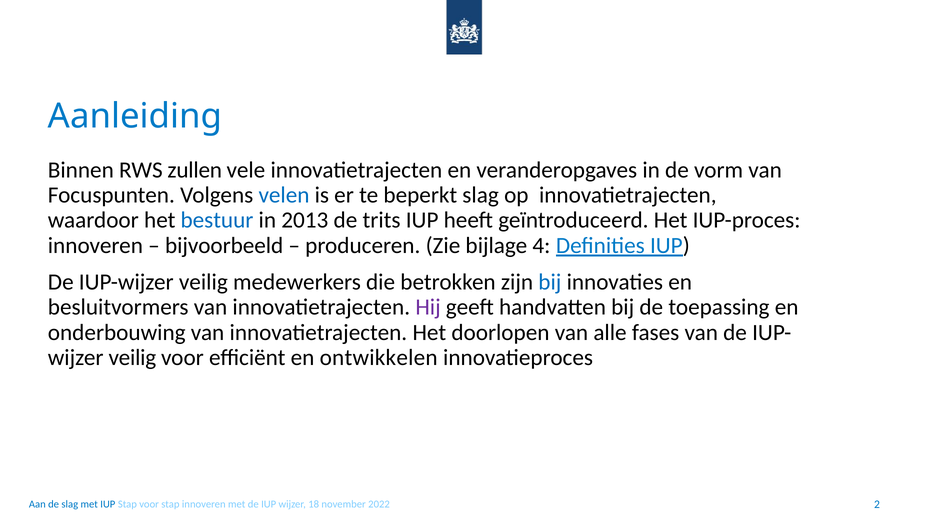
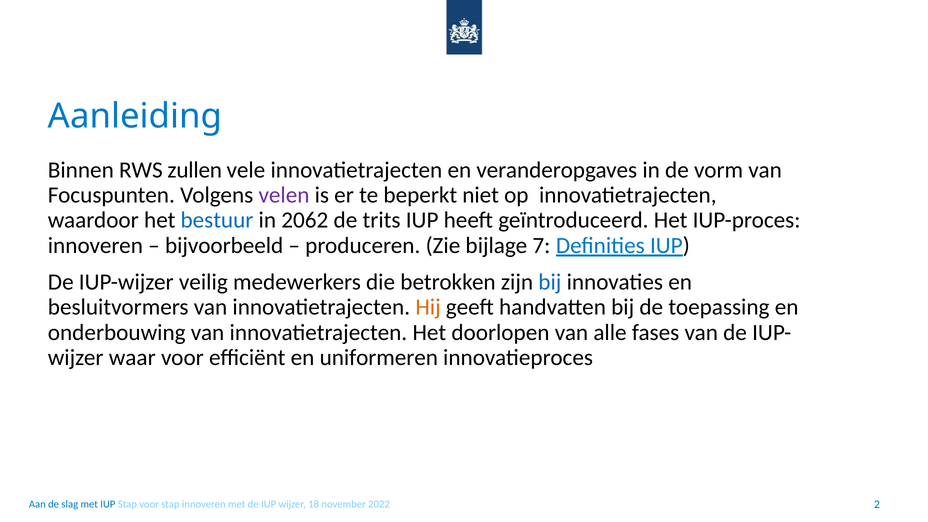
velen colour: blue -> purple (284, 195)
beperkt slag: slag -> niet (481, 195)
2013: 2013 -> 2062 (305, 220)
4: 4 -> 7 (541, 246)
Hij colour: purple -> orange (428, 307)
veilig: veilig -> waar (132, 357)
ontwikkelen: ontwikkelen -> uniformeren (379, 357)
